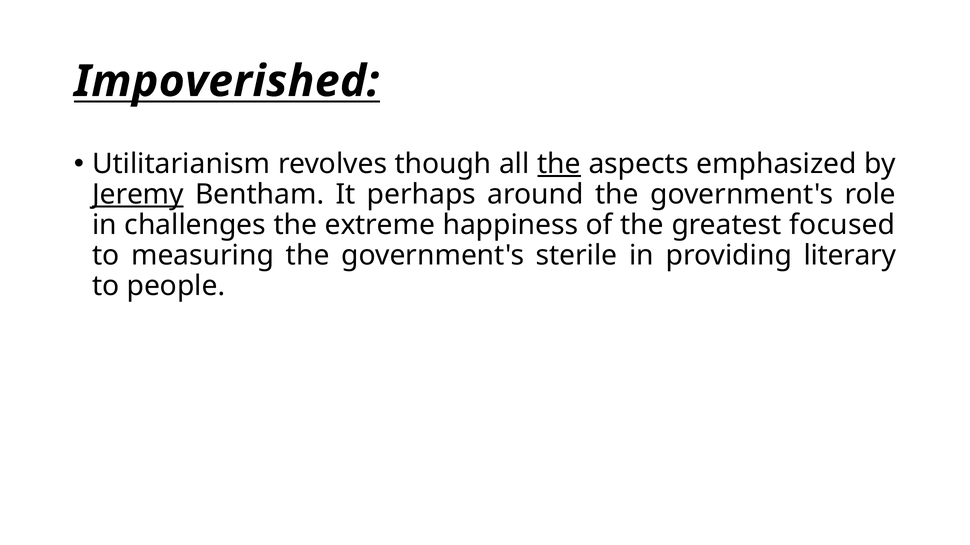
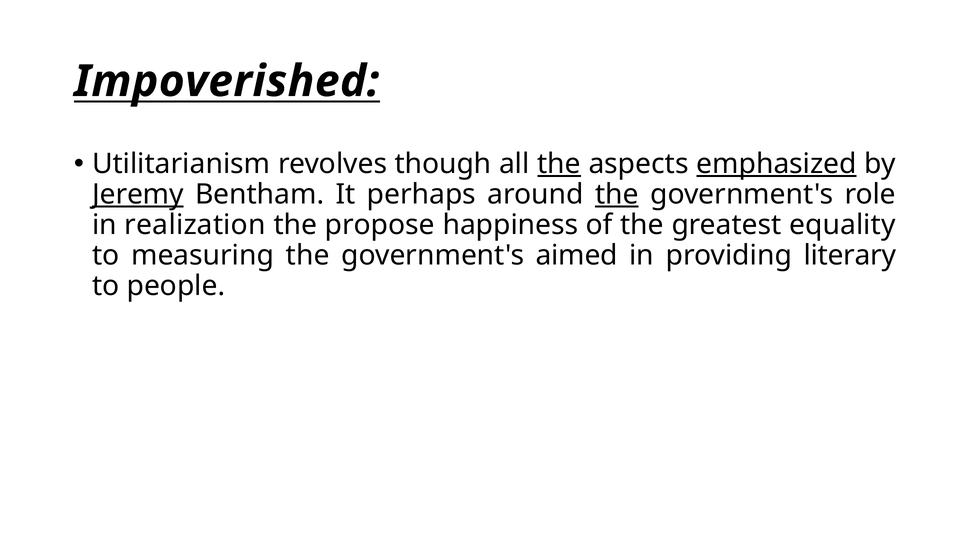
emphasized underline: none -> present (777, 164)
the underline: none -> present (617, 195)
challenges: challenges -> realization (195, 225)
extreme: extreme -> propose (380, 225)
focused: focused -> equality (842, 225)
sterile: sterile -> aimed (577, 256)
